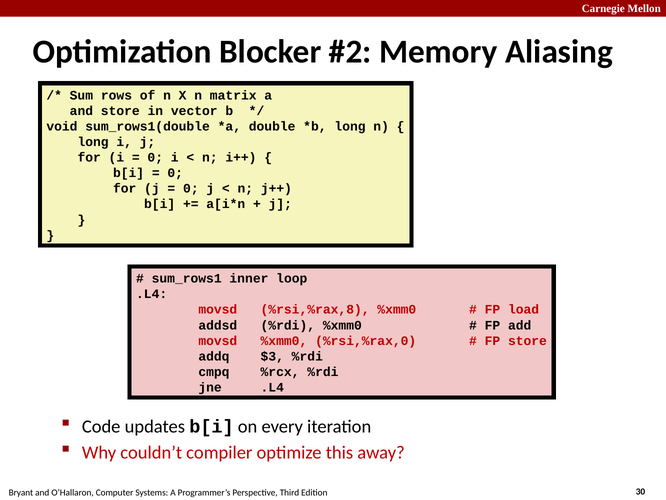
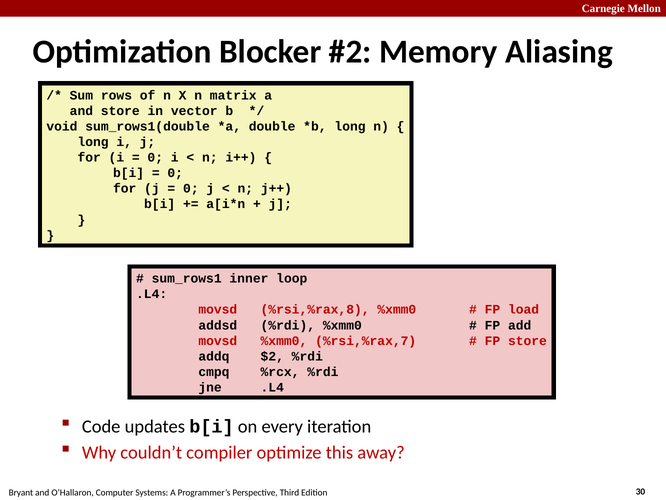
%rsi,%rax,0: %rsi,%rax,0 -> %rsi,%rax,7 (366, 340)
$3: $3 -> $2 (272, 356)
